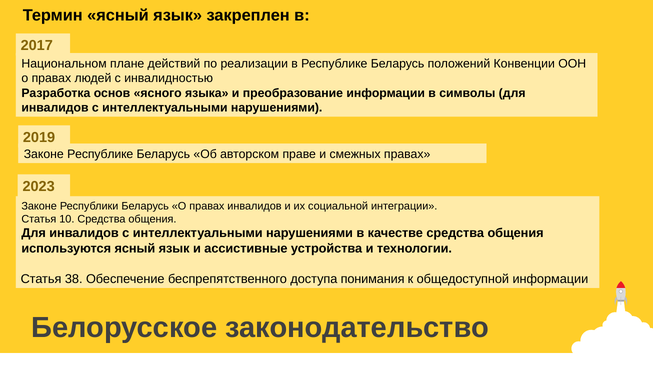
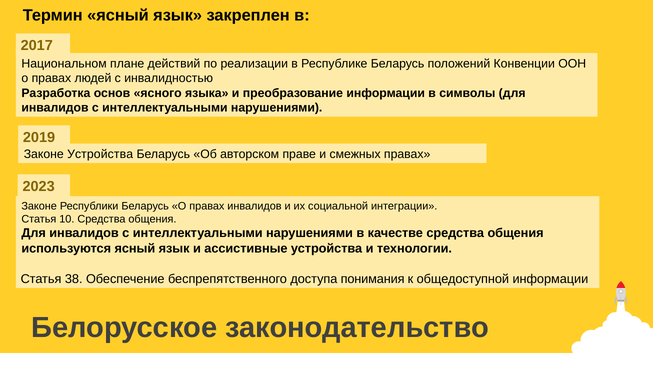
Законе Республике: Республике -> Устройства (100, 154)
